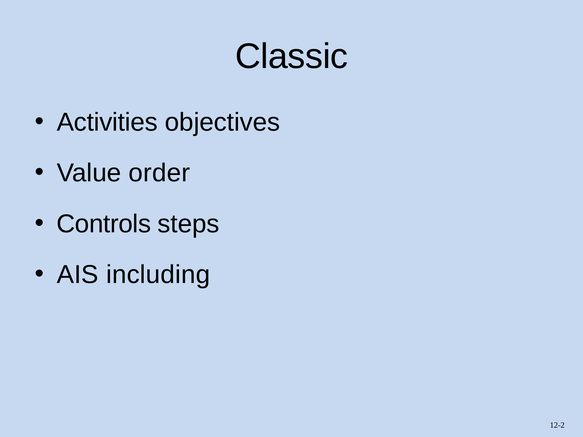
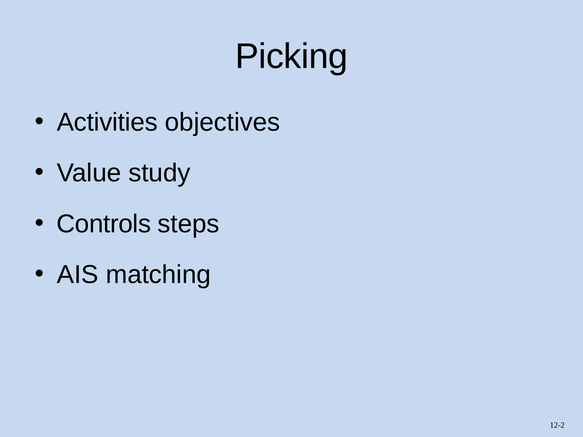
Classic: Classic -> Picking (292, 56)
order: order -> study (159, 173)
including: including -> matching (158, 275)
